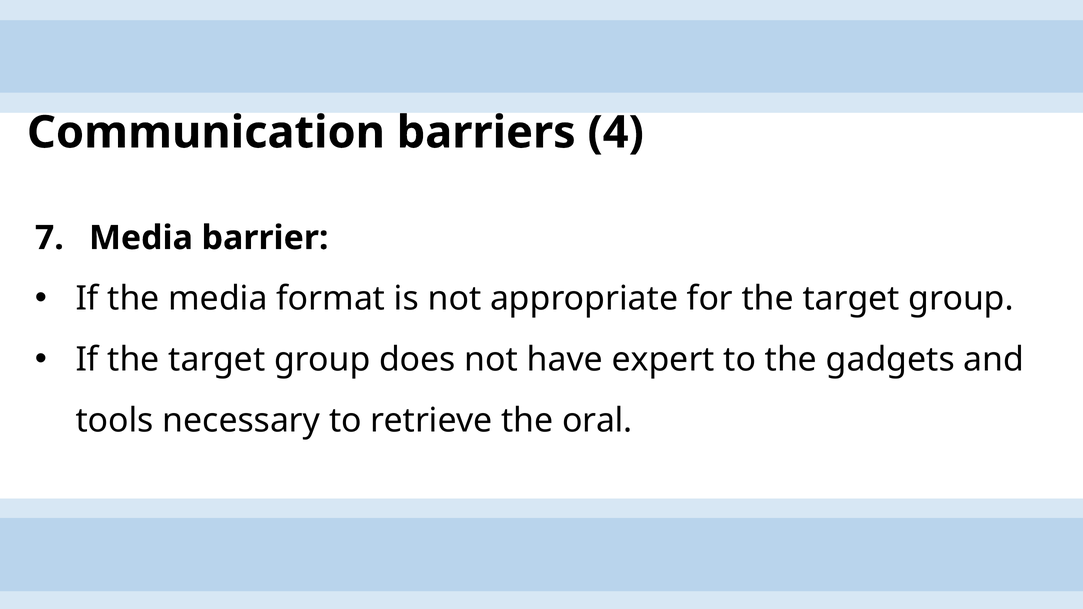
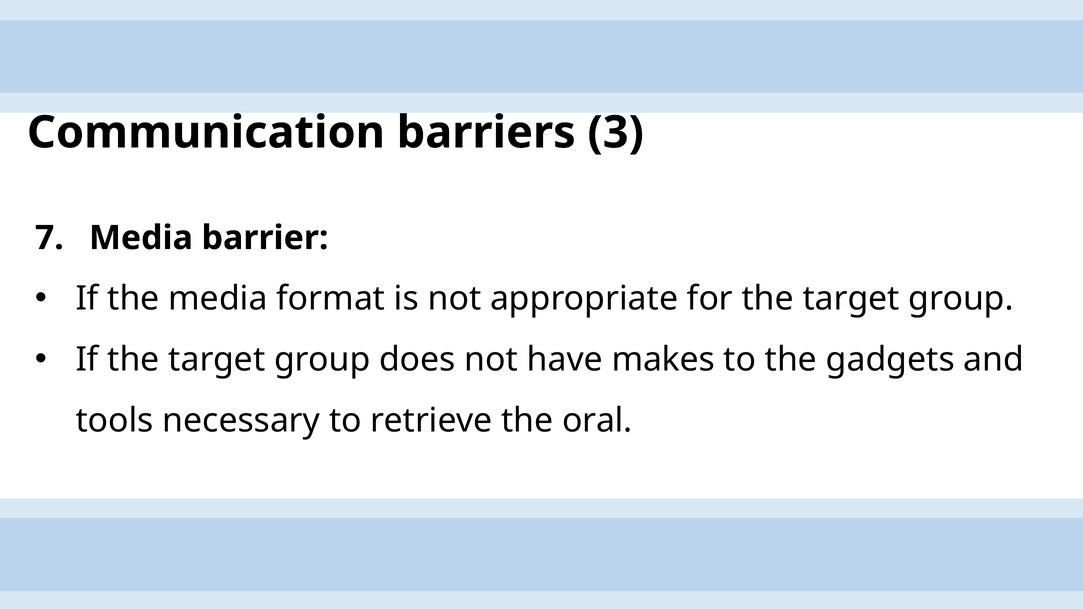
4: 4 -> 3 (616, 133)
expert: expert -> makes (663, 360)
